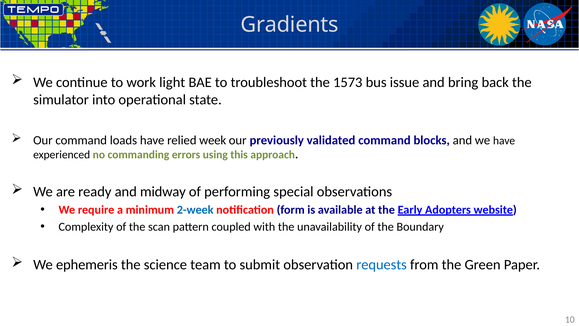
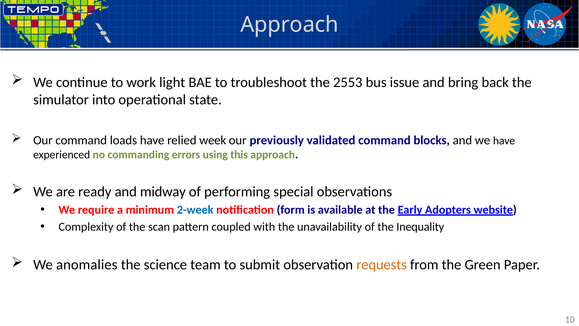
Gradients: Gradients -> Approach (290, 25)
1573: 1573 -> 2553 (348, 82)
Boundary: Boundary -> Inequality (420, 227)
ephemeris: ephemeris -> anomalies (87, 265)
requests colour: blue -> orange (382, 265)
